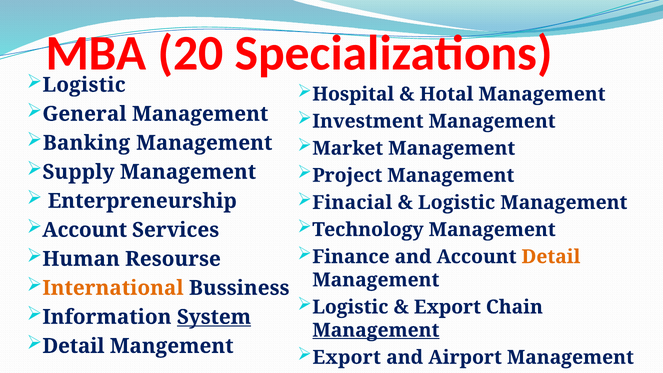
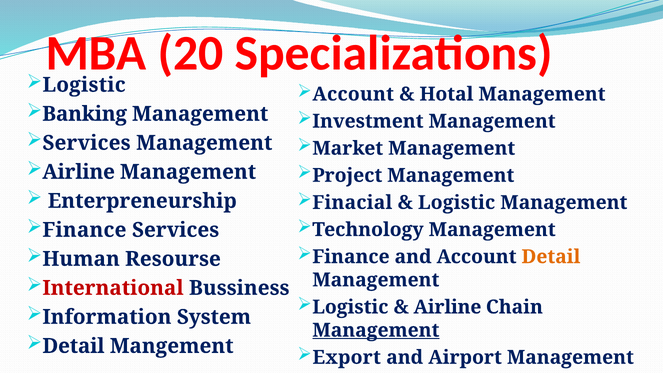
Hospital: Hospital -> Account (353, 94)
General: General -> Banking (85, 114)
Banking: Banking -> Services (86, 143)
Supply: Supply -> Airline (79, 172)
Account: Account -> Finance (84, 230)
International colour: orange -> red (113, 288)
Export: Export -> Airline (447, 307)
System underline: present -> none (214, 317)
